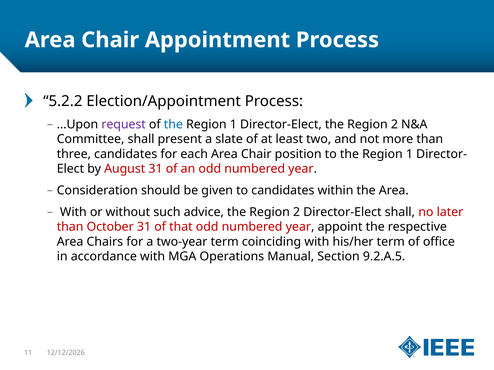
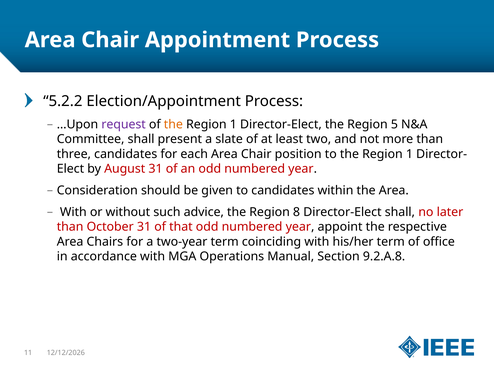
the colour: blue -> orange (173, 125)
Director-Elect the Region 2: 2 -> 5 (394, 125)
advice the Region 2: 2 -> 8 (297, 212)
9.2.A.5: 9.2.A.5 -> 9.2.A.8 (384, 257)
